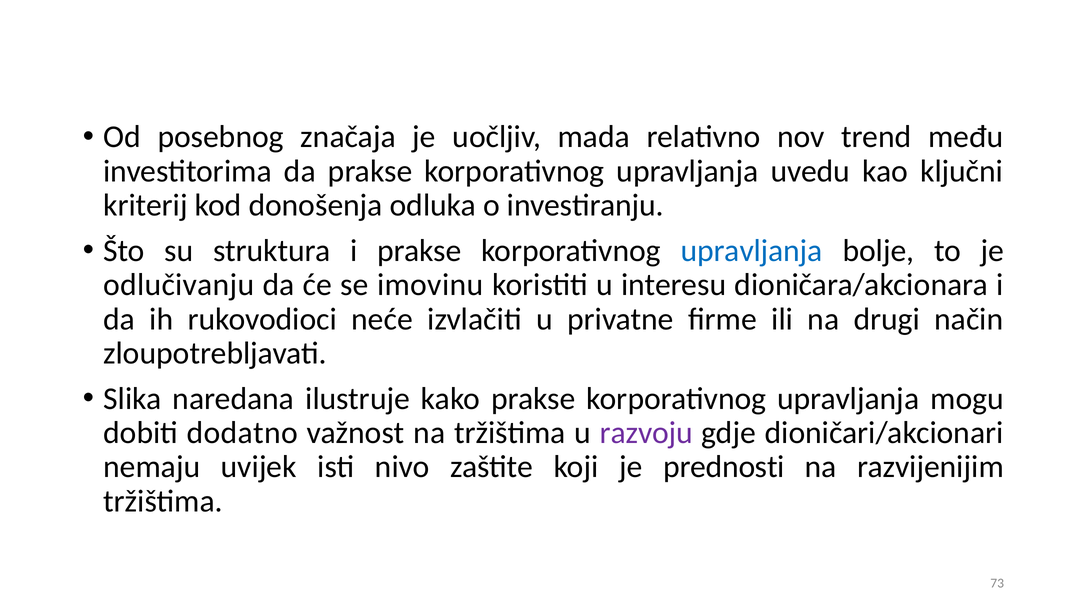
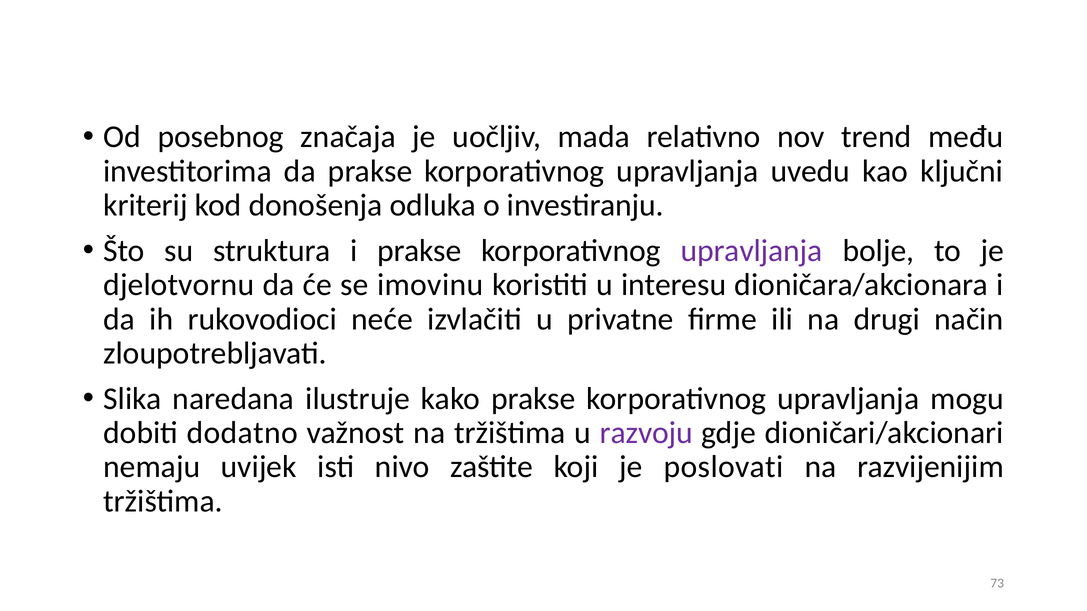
upravljanja colour: blue -> purple (752, 251)
odlučivanju: odlučivanju -> djelotvornu (179, 285)
prednosti: prednosti -> poslovati (724, 467)
